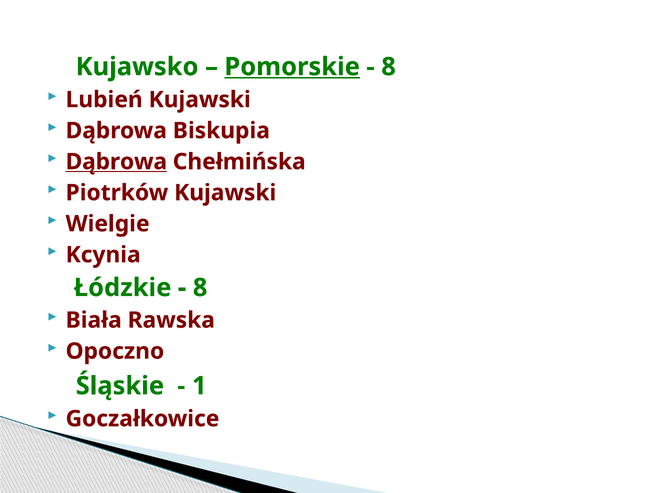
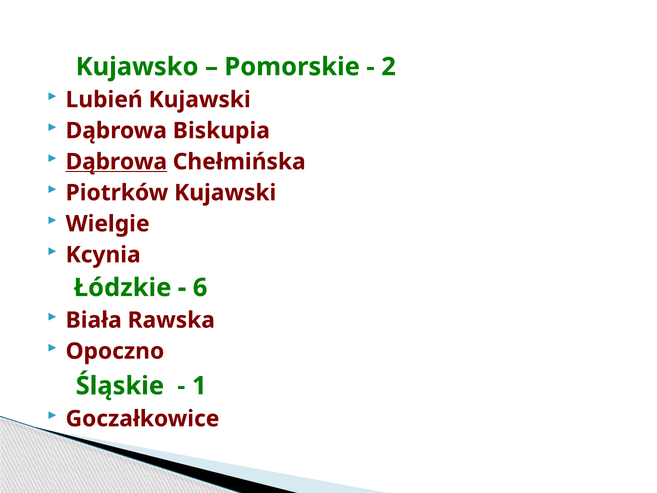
Pomorskie underline: present -> none (292, 67)
8: 8 -> 2 (389, 67)
8: 8 -> 6 (200, 288)
